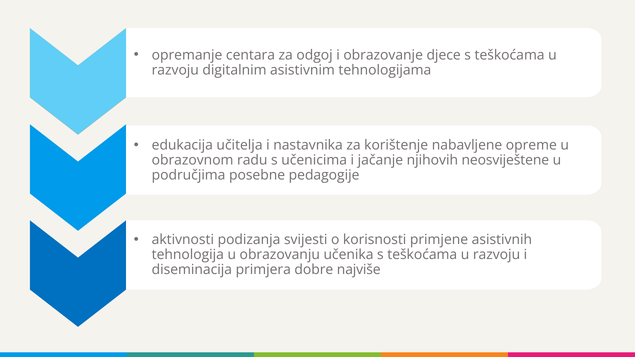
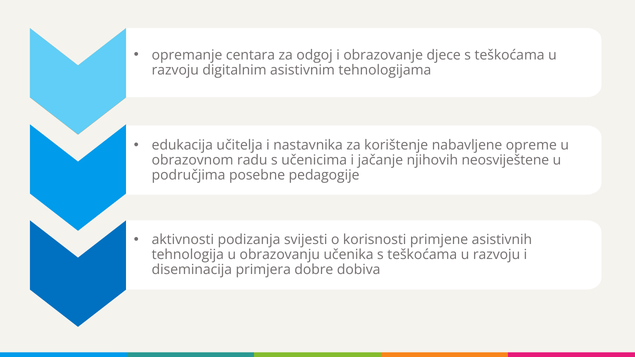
najviše: najviše -> dobiva (359, 270)
